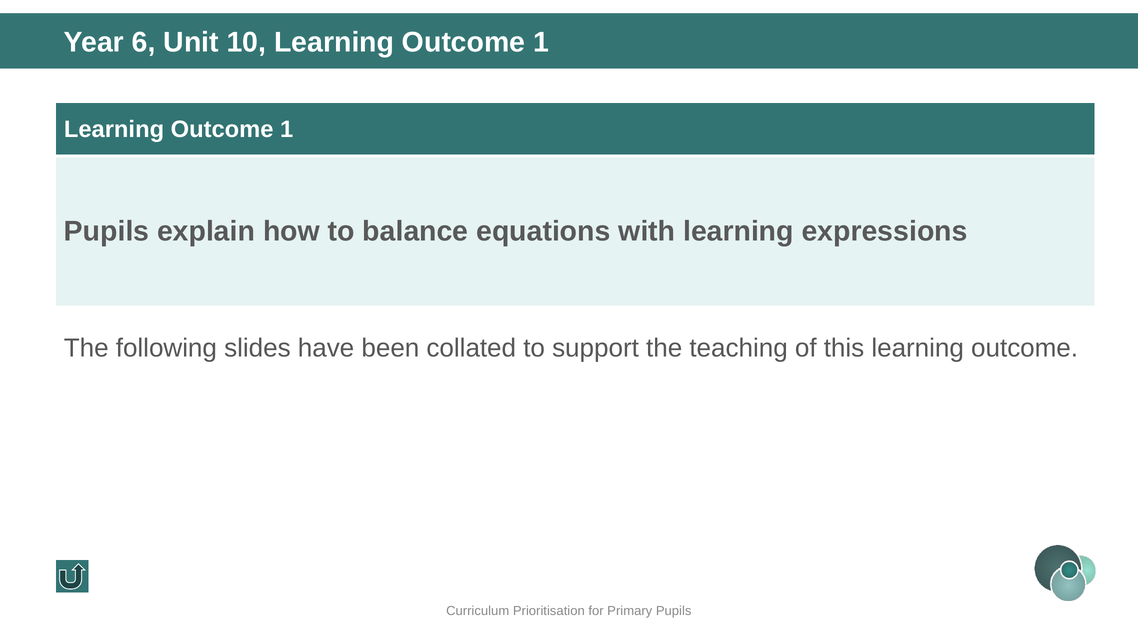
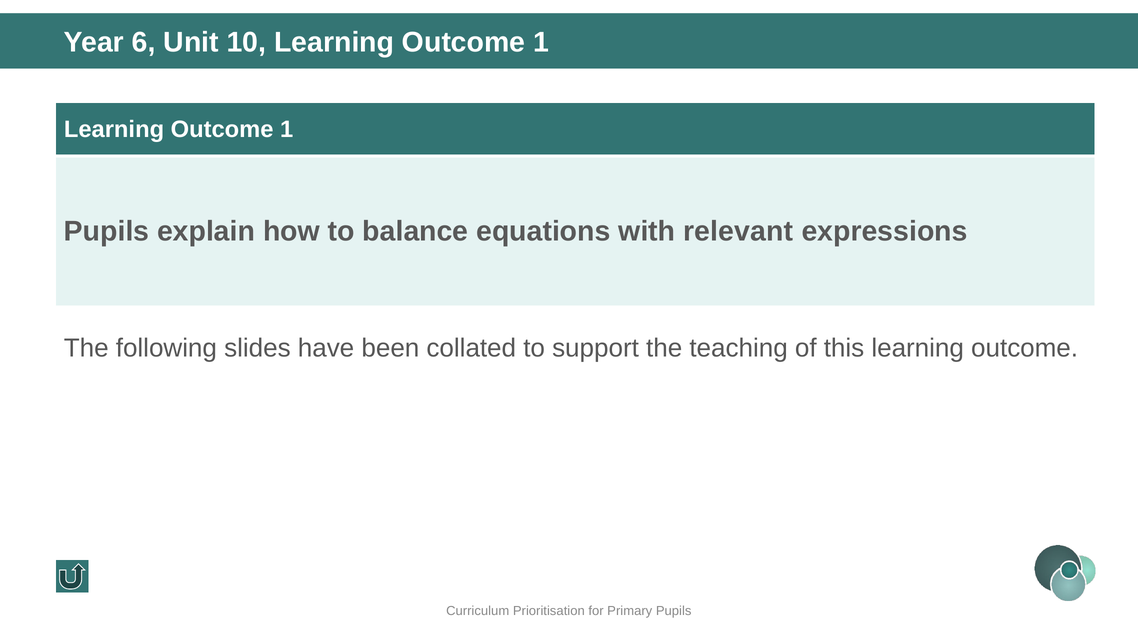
with learning: learning -> relevant (738, 231)
